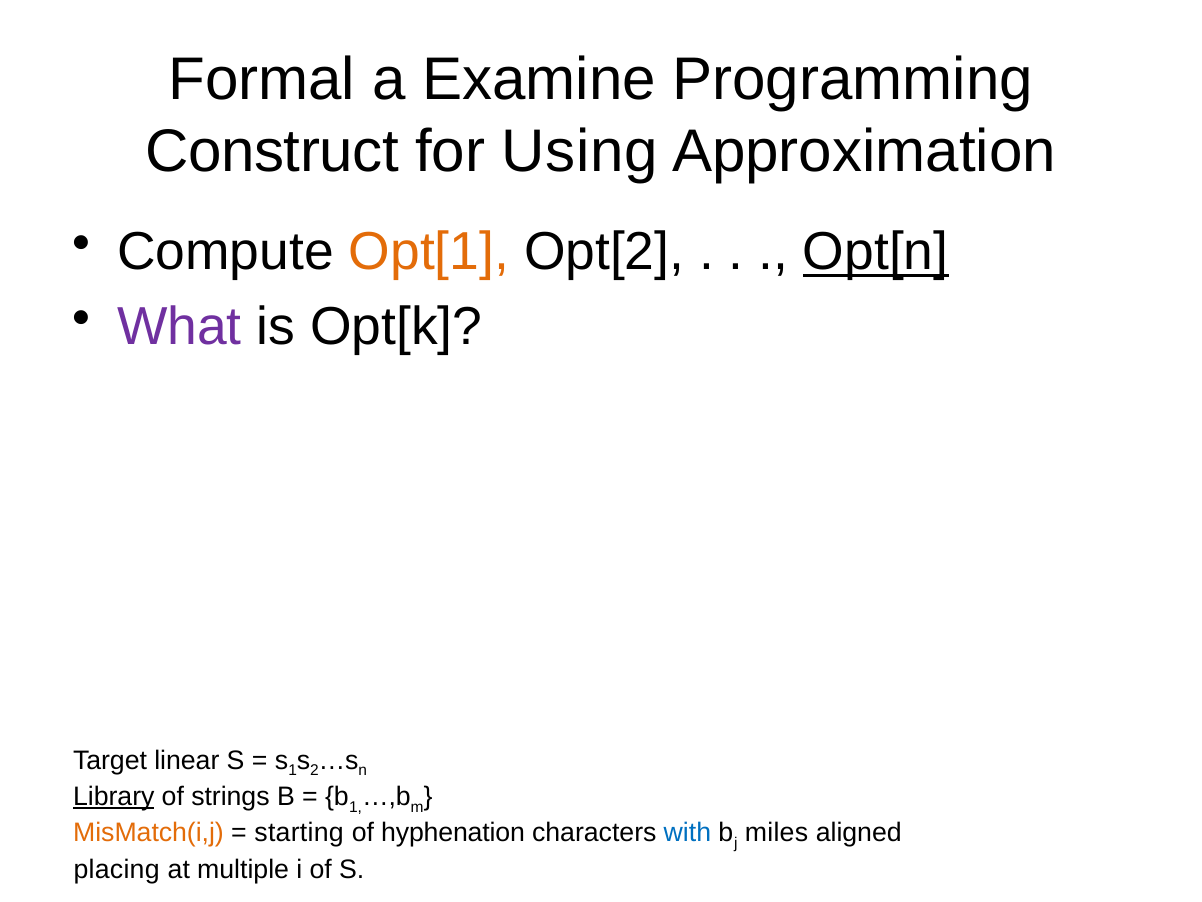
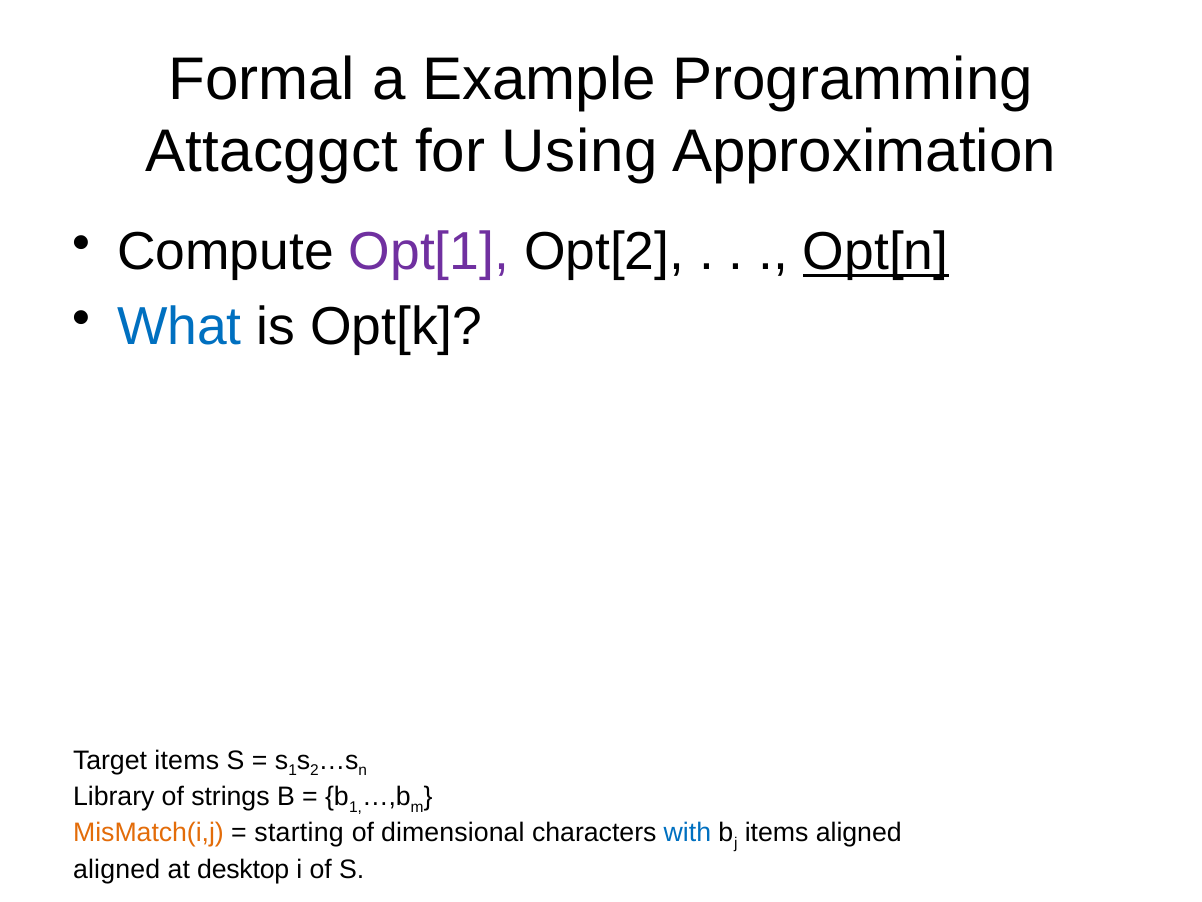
Examine: Examine -> Example (539, 79)
Construct: Construct -> Attacggct (272, 151)
Opt[1 colour: orange -> purple (429, 252)
What colour: purple -> blue (179, 327)
Target linear: linear -> items (187, 760)
Library underline: present -> none (114, 796)
hyphenation: hyphenation -> dimensional (453, 833)
miles: miles -> items (777, 833)
placing: placing -> aligned (117, 869)
multiple: multiple -> desktop (243, 869)
